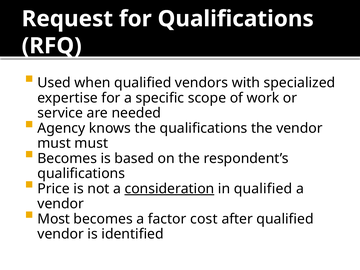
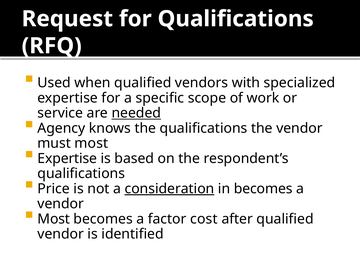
needed underline: none -> present (136, 113)
must must: must -> most (91, 143)
Becomes: Becomes -> Expertise (67, 158)
in qualified: qualified -> becomes (263, 189)
